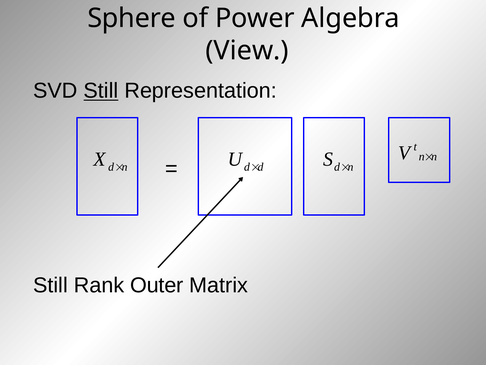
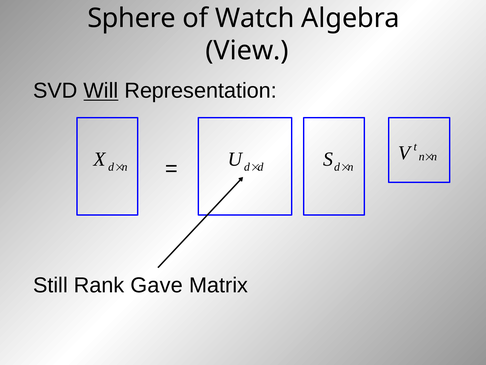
Power: Power -> Watch (255, 18)
SVD Still: Still -> Will (101, 91)
Outer: Outer -> Gave (157, 285)
